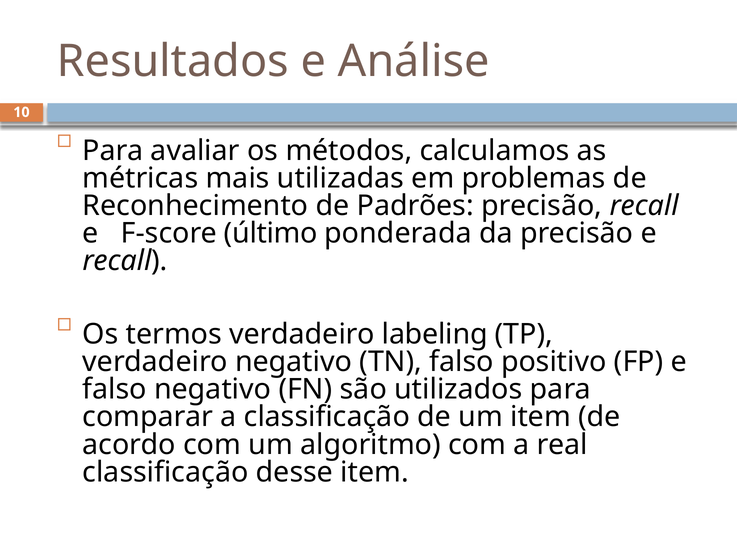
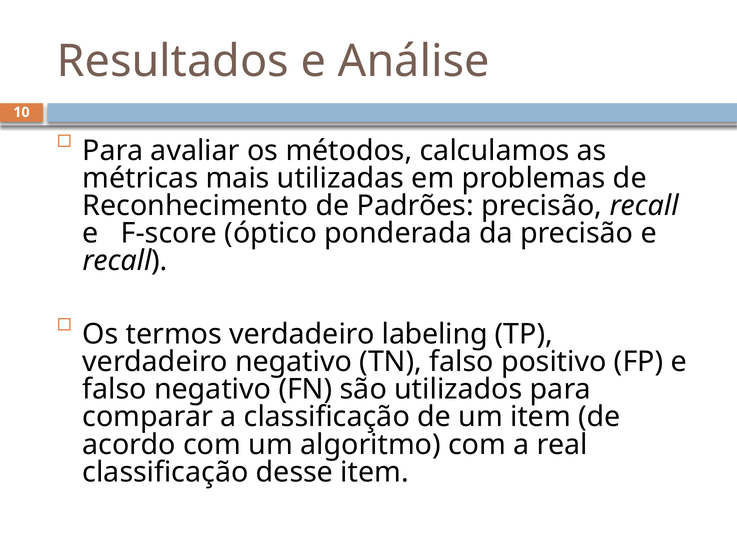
último: último -> óptico (271, 233)
